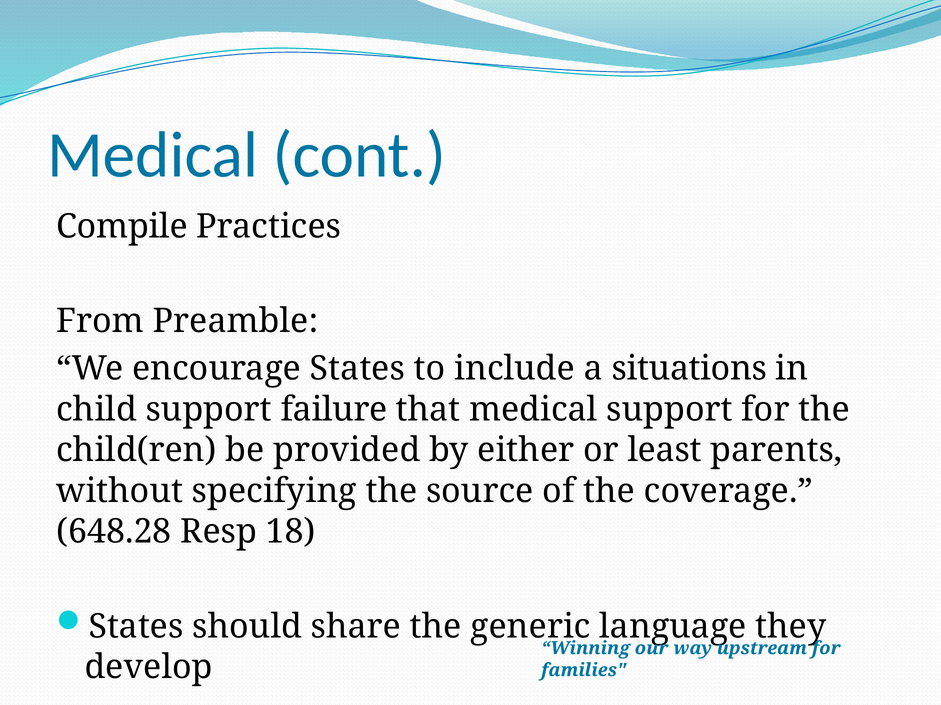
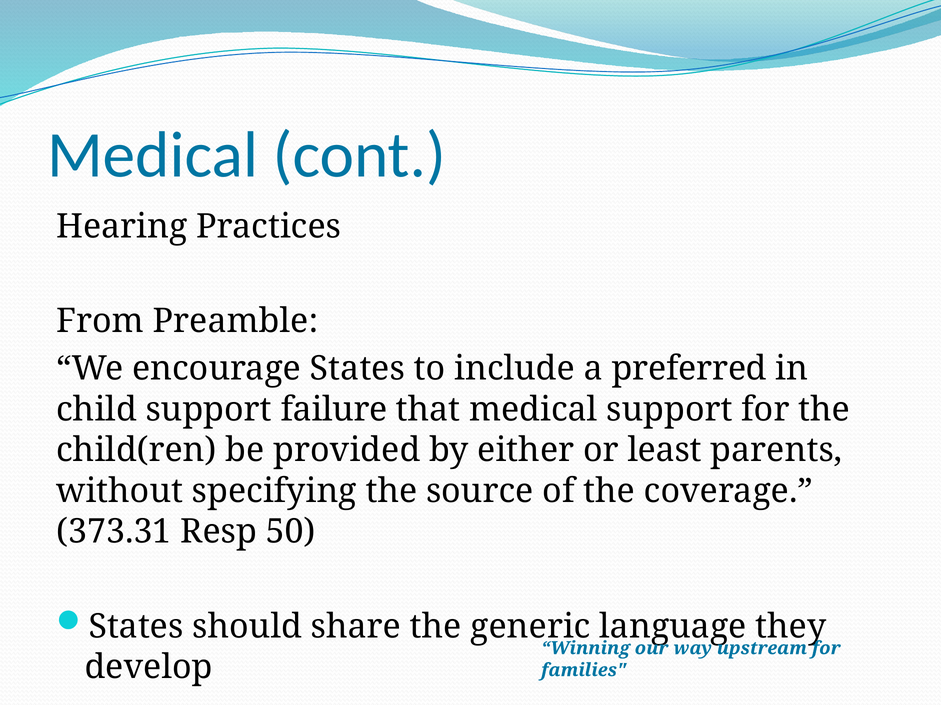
Compile: Compile -> Hearing (122, 227)
situations: situations -> preferred (689, 369)
648.28: 648.28 -> 373.31 (114, 532)
18: 18 -> 50 (291, 532)
